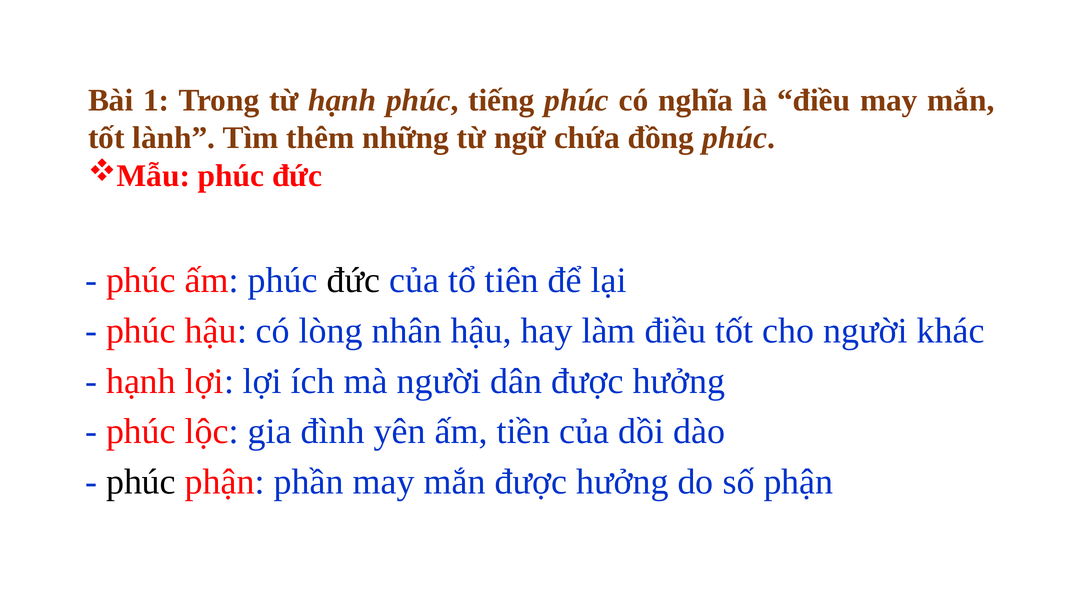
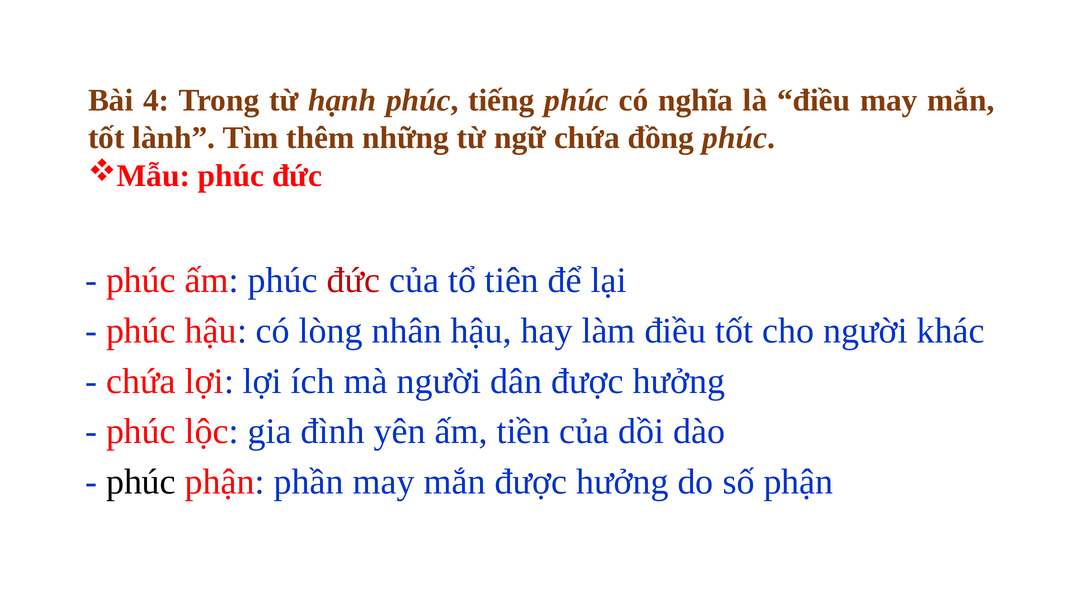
1: 1 -> 4 (156, 100)
đức colour: black -> red (353, 280)
hạnh: hạnh -> chứa (141, 381)
